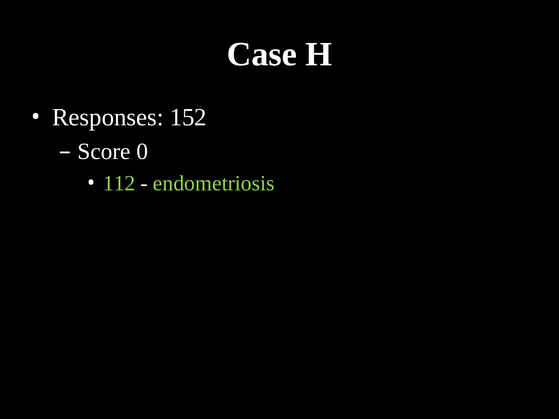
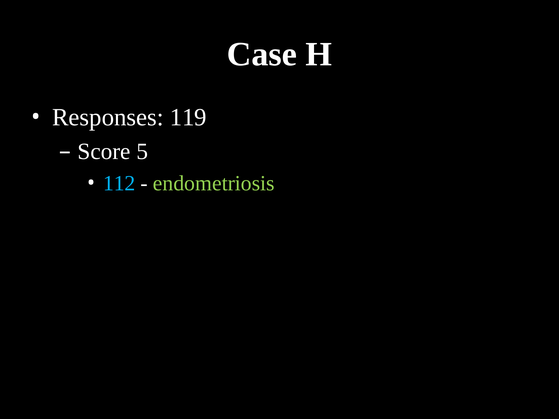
152: 152 -> 119 (188, 117)
0: 0 -> 5 (142, 152)
112 colour: light green -> light blue (119, 183)
